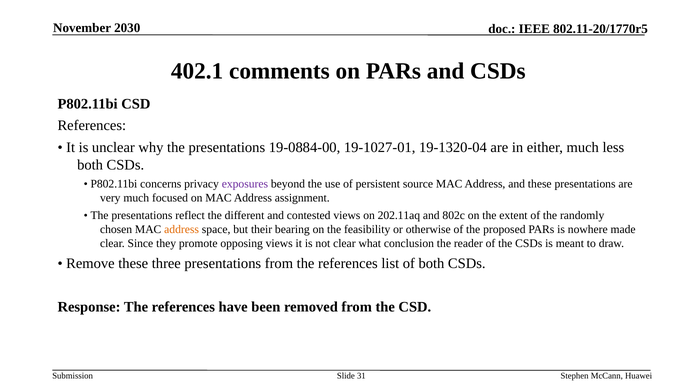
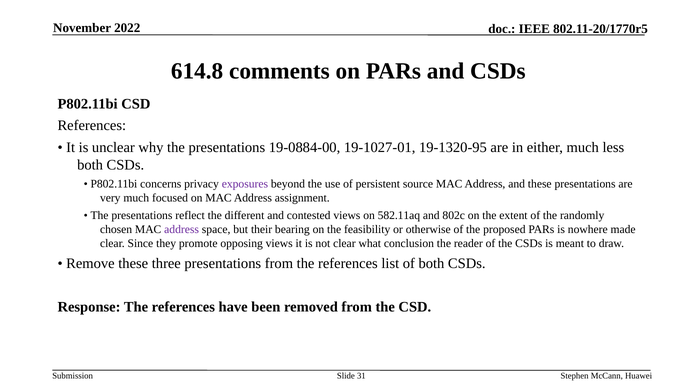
2030: 2030 -> 2022 (127, 28)
402.1: 402.1 -> 614.8 (197, 71)
19-1320-04: 19-1320-04 -> 19-1320-95 (453, 147)
202.11aq: 202.11aq -> 582.11aq (399, 215)
address colour: orange -> purple (182, 229)
